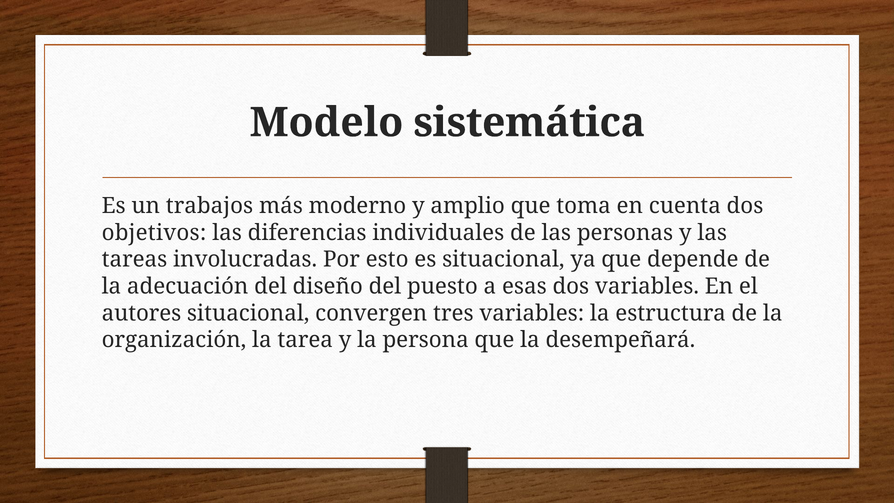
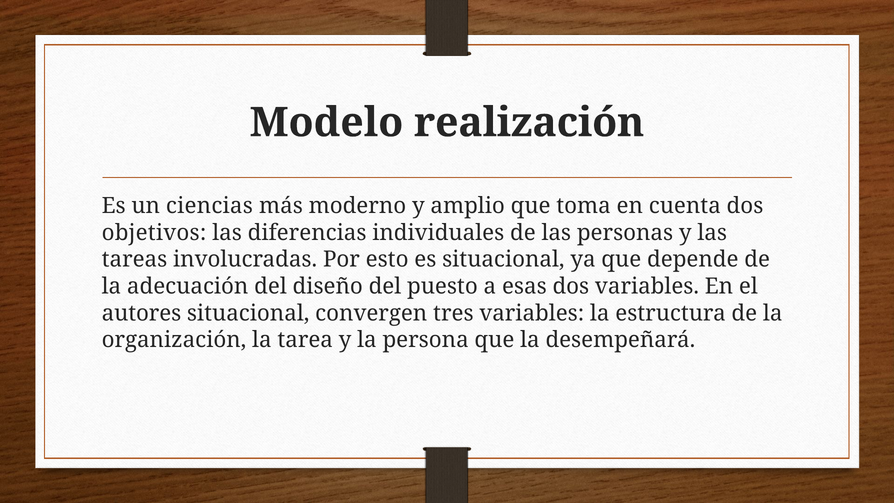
sistemática: sistemática -> realización (529, 123)
trabajos: trabajos -> ciencias (209, 206)
